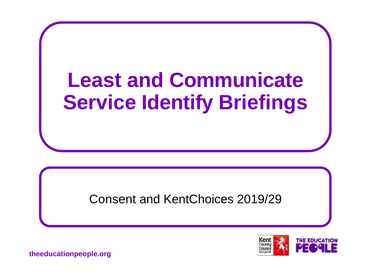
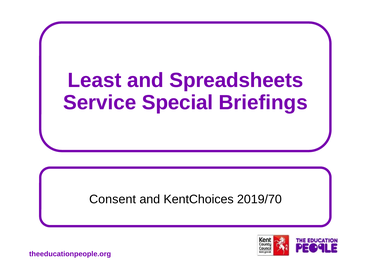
Communicate: Communicate -> Spreadsheets (236, 80)
Identify: Identify -> Special (178, 103)
2019/29: 2019/29 -> 2019/70 (259, 200)
